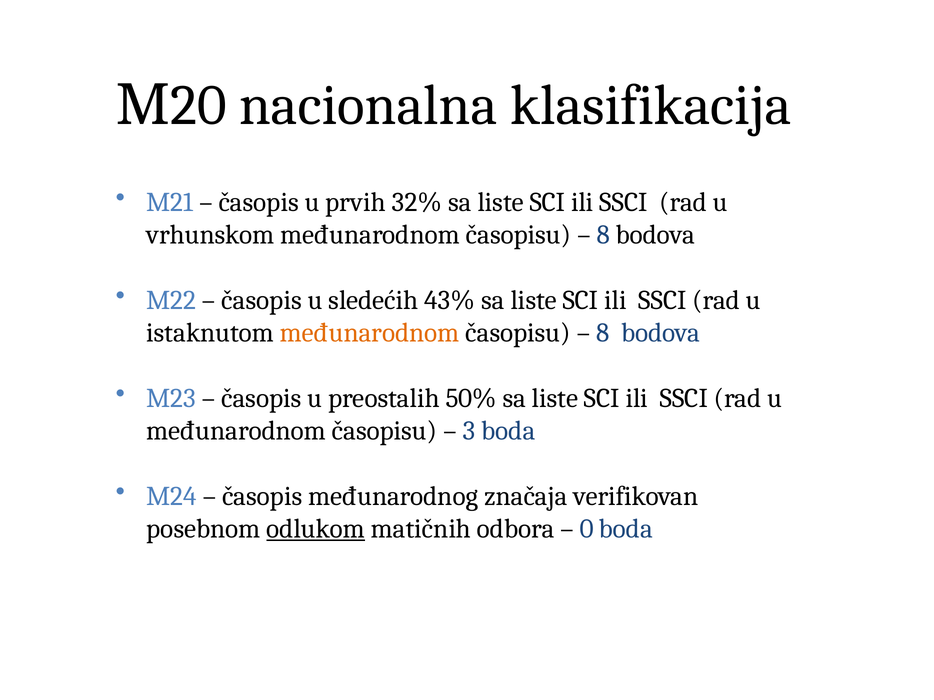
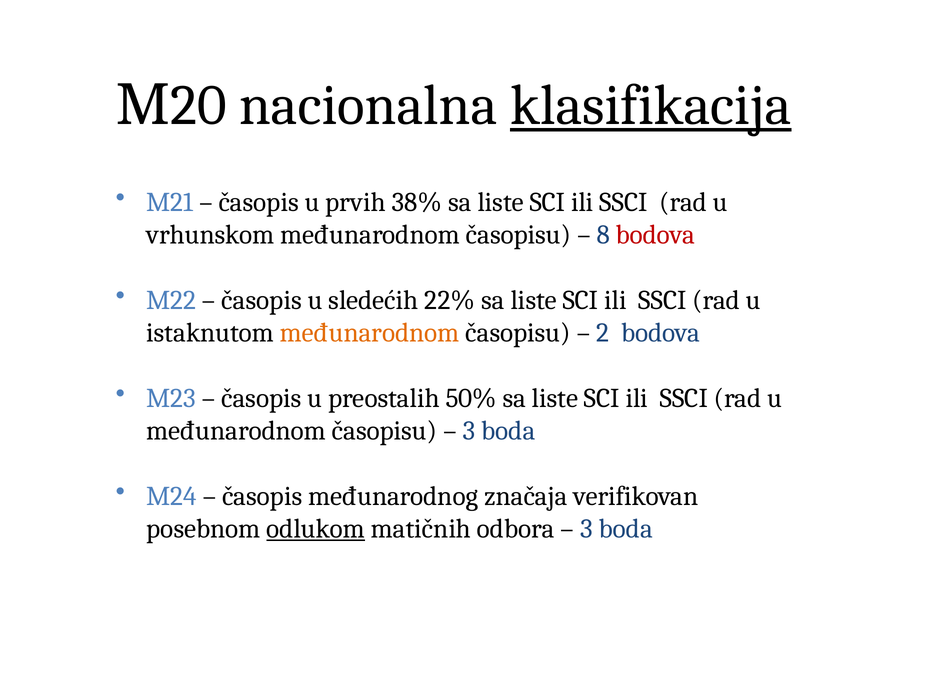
klasifikacija underline: none -> present (651, 105)
32%: 32% -> 38% (417, 202)
bodova colour: black -> red (655, 235)
43%: 43% -> 22% (450, 300)
8: 8 -> 2 (603, 333)
0: 0 -> 3 (586, 529)
